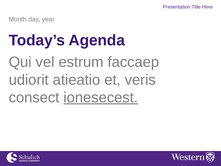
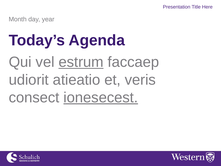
estrum underline: none -> present (81, 62)
